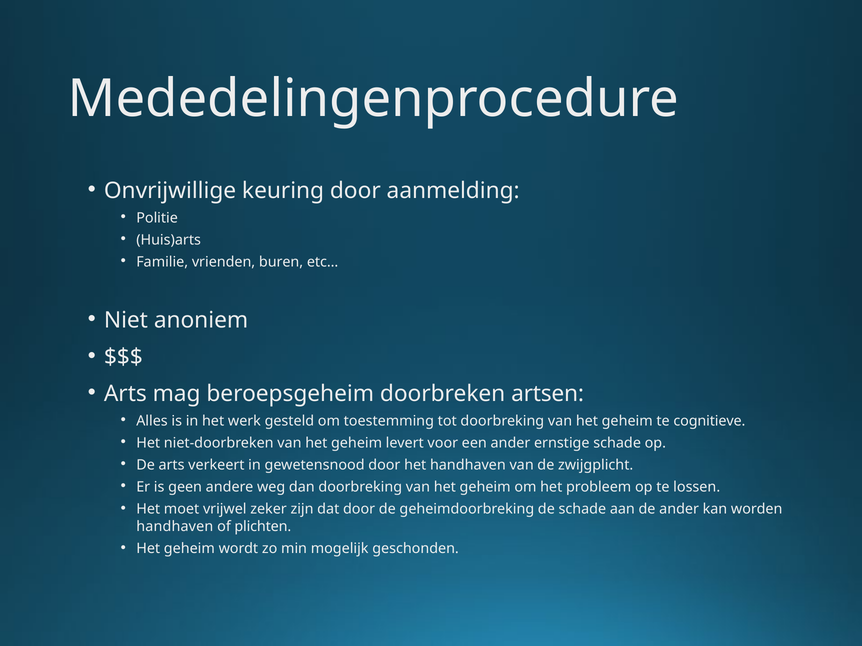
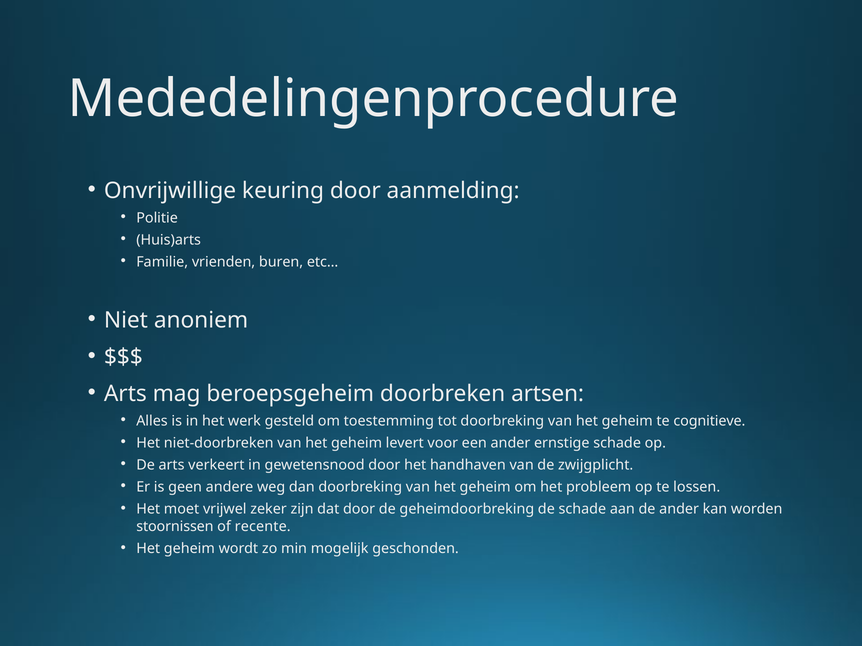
handhaven: handhaven -> stoornissen (175, 527)
plichten: plichten -> recente (263, 527)
